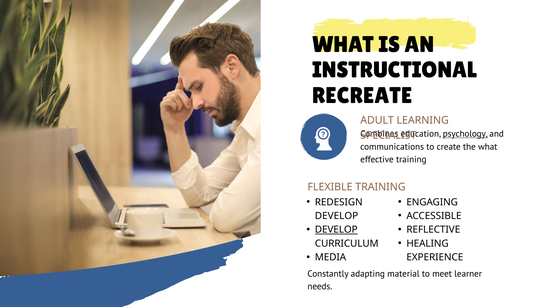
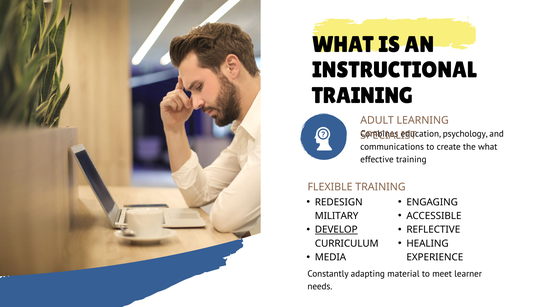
RECREATE: RECREATE -> TRAINING (362, 96)
psychology underline: present -> none (465, 134)
DEVELOP: DEVELOP -> MILITARY (337, 216)
